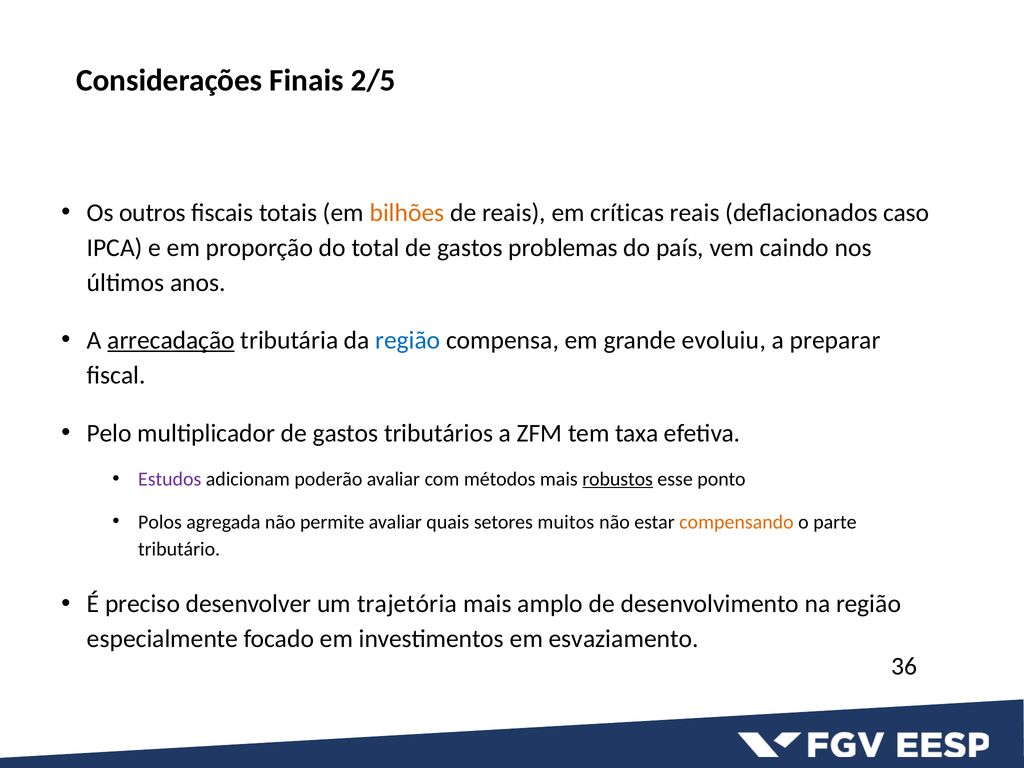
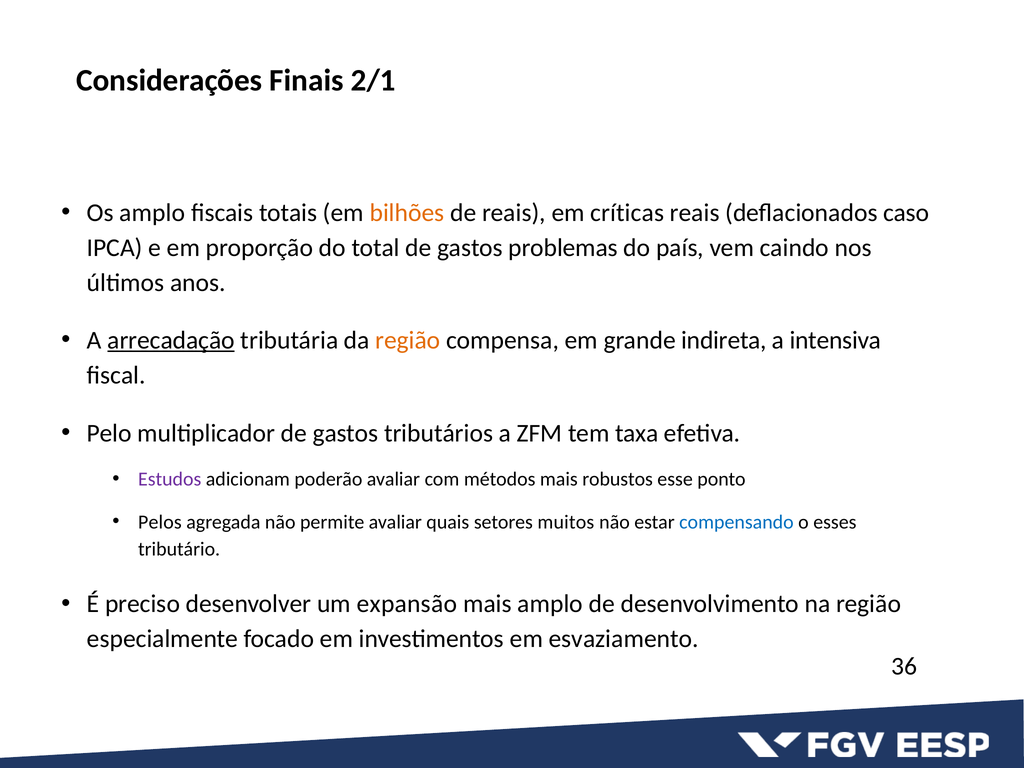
2/5: 2/5 -> 2/1 (373, 81)
Os outros: outros -> amplo (152, 213)
região colour: blue -> orange (408, 340)
evoluiu: evoluiu -> indireta (724, 340)
preparar: preparar -> intensiva (835, 340)
robustos underline: present -> none (618, 479)
Polos: Polos -> Pelos (160, 522)
compensando colour: orange -> blue (736, 522)
parte: parte -> esses (835, 522)
trajetória: trajetória -> expansão (407, 604)
